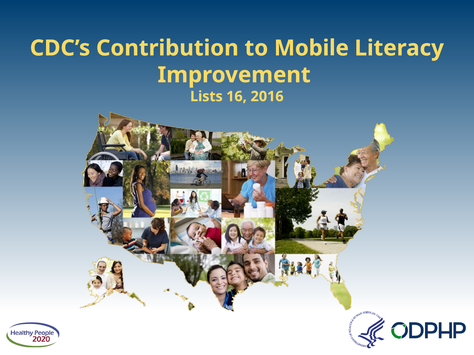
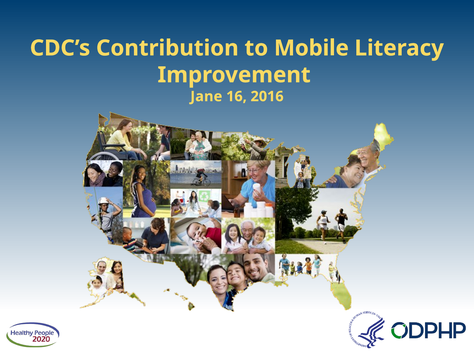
Lists: Lists -> Jane (206, 97)
